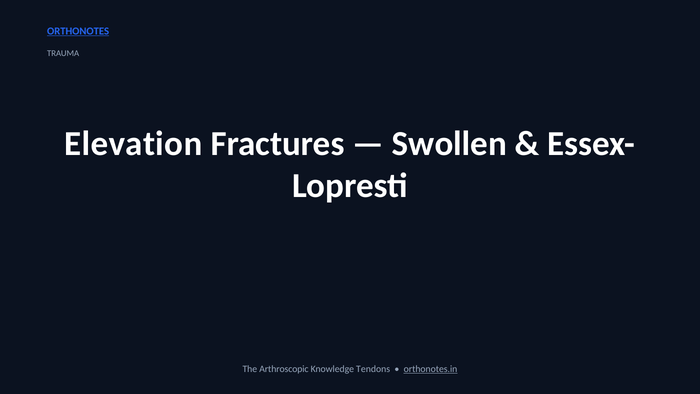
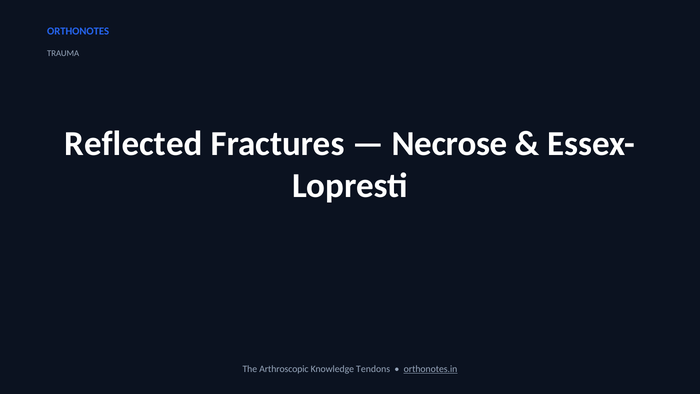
ORTHONOTES underline: present -> none (78, 31)
Elevation: Elevation -> Reflected (133, 144)
Swollen: Swollen -> Necrose (450, 144)
